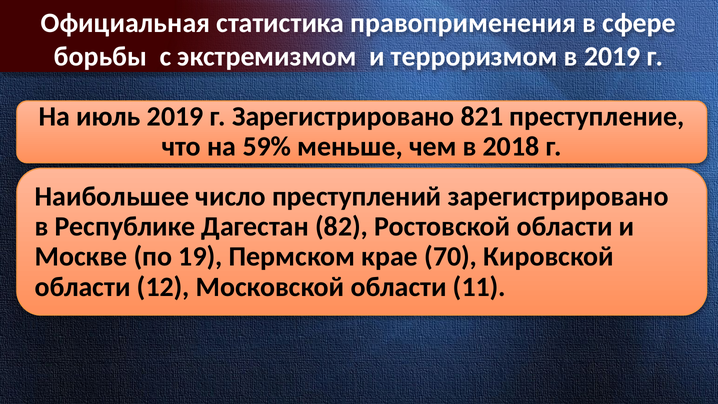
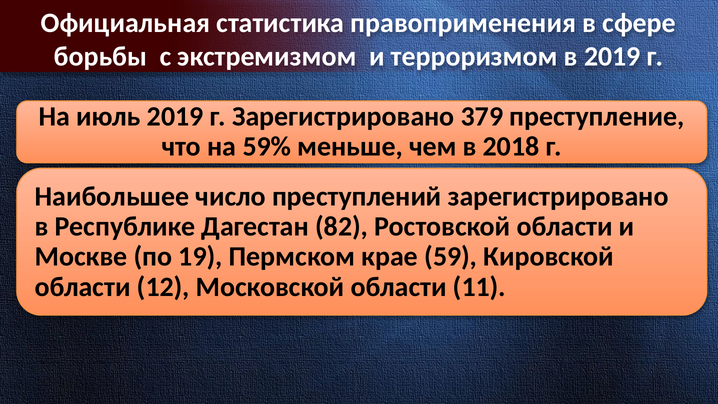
821: 821 -> 379 (482, 117)
70: 70 -> 59 (451, 257)
